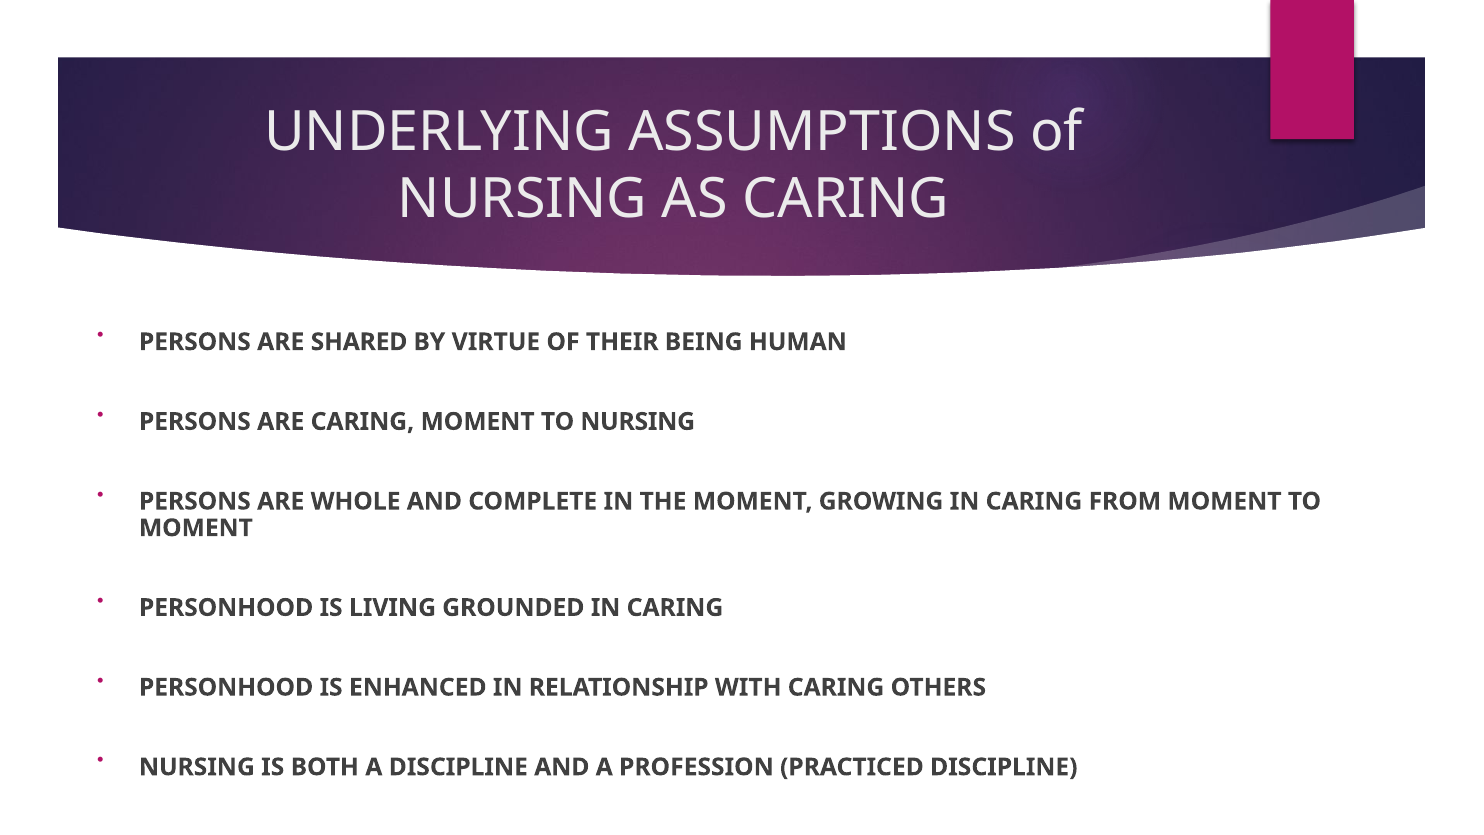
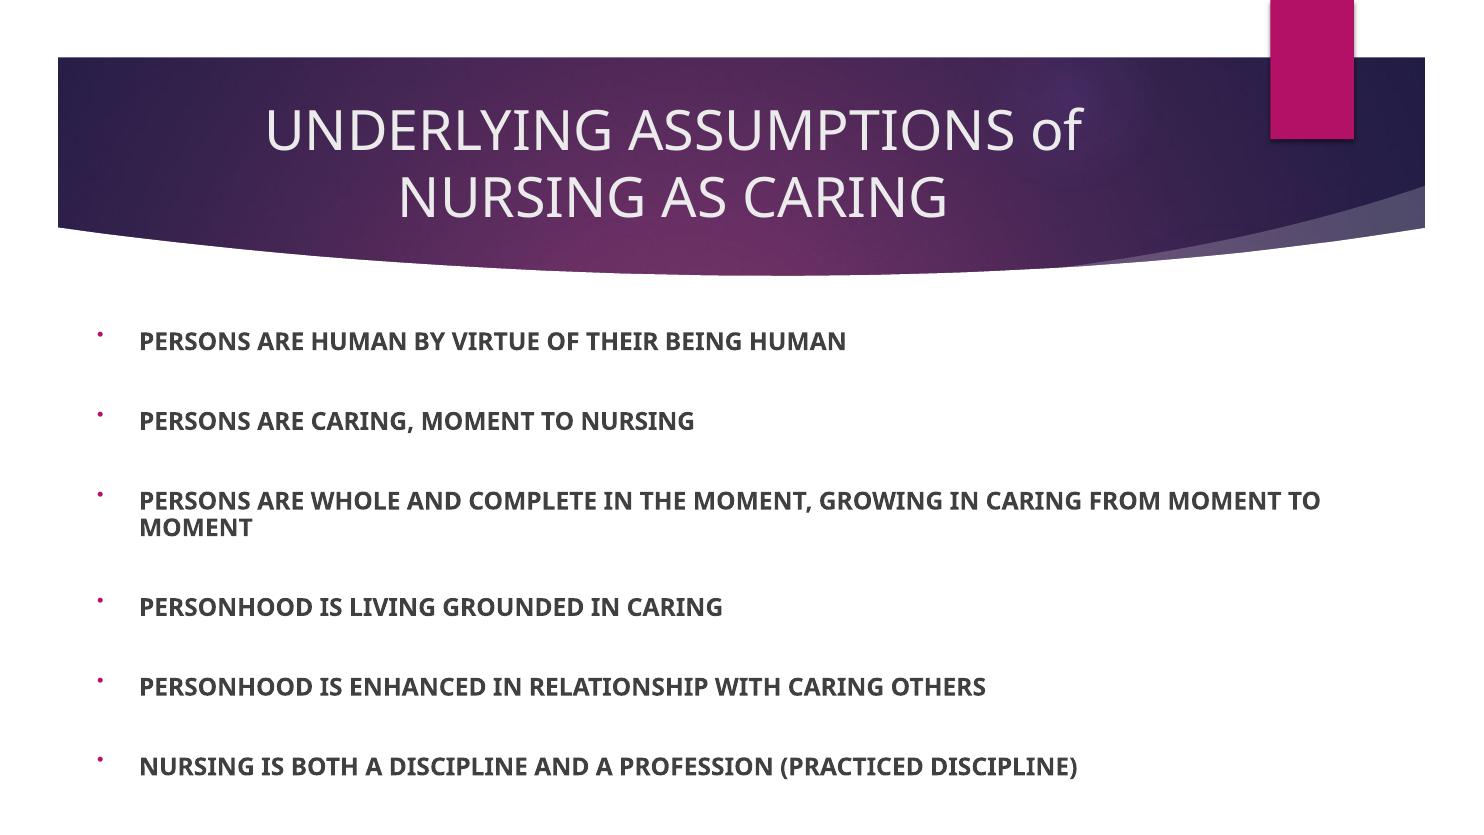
ARE SHARED: SHARED -> HUMAN (359, 342)
